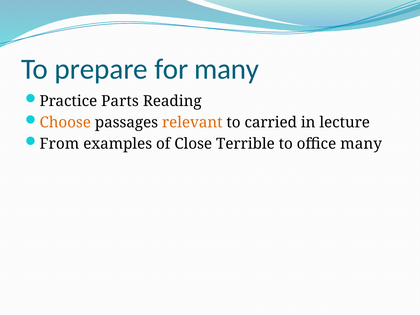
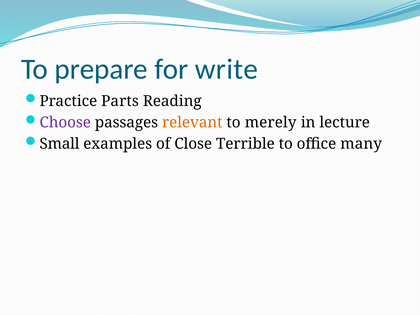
for many: many -> write (226, 69)
Choose colour: orange -> purple (65, 122)
carried: carried -> merely (271, 122)
From: From -> Small (60, 144)
